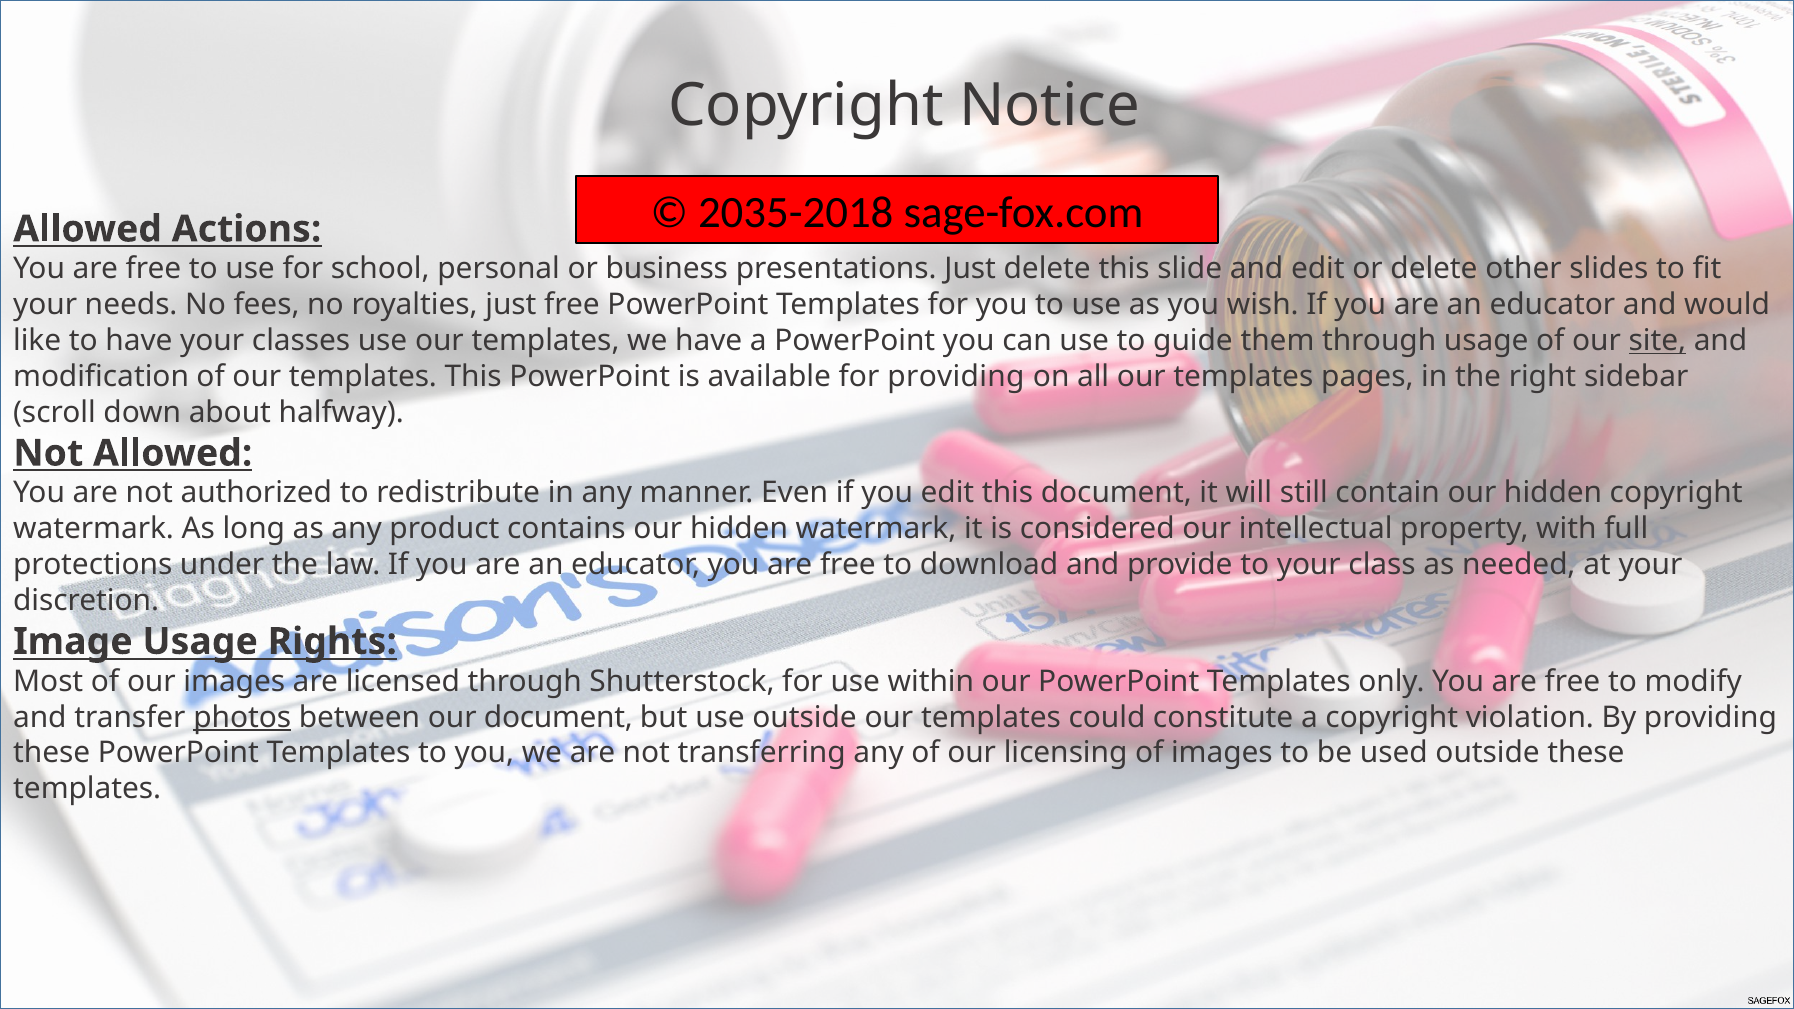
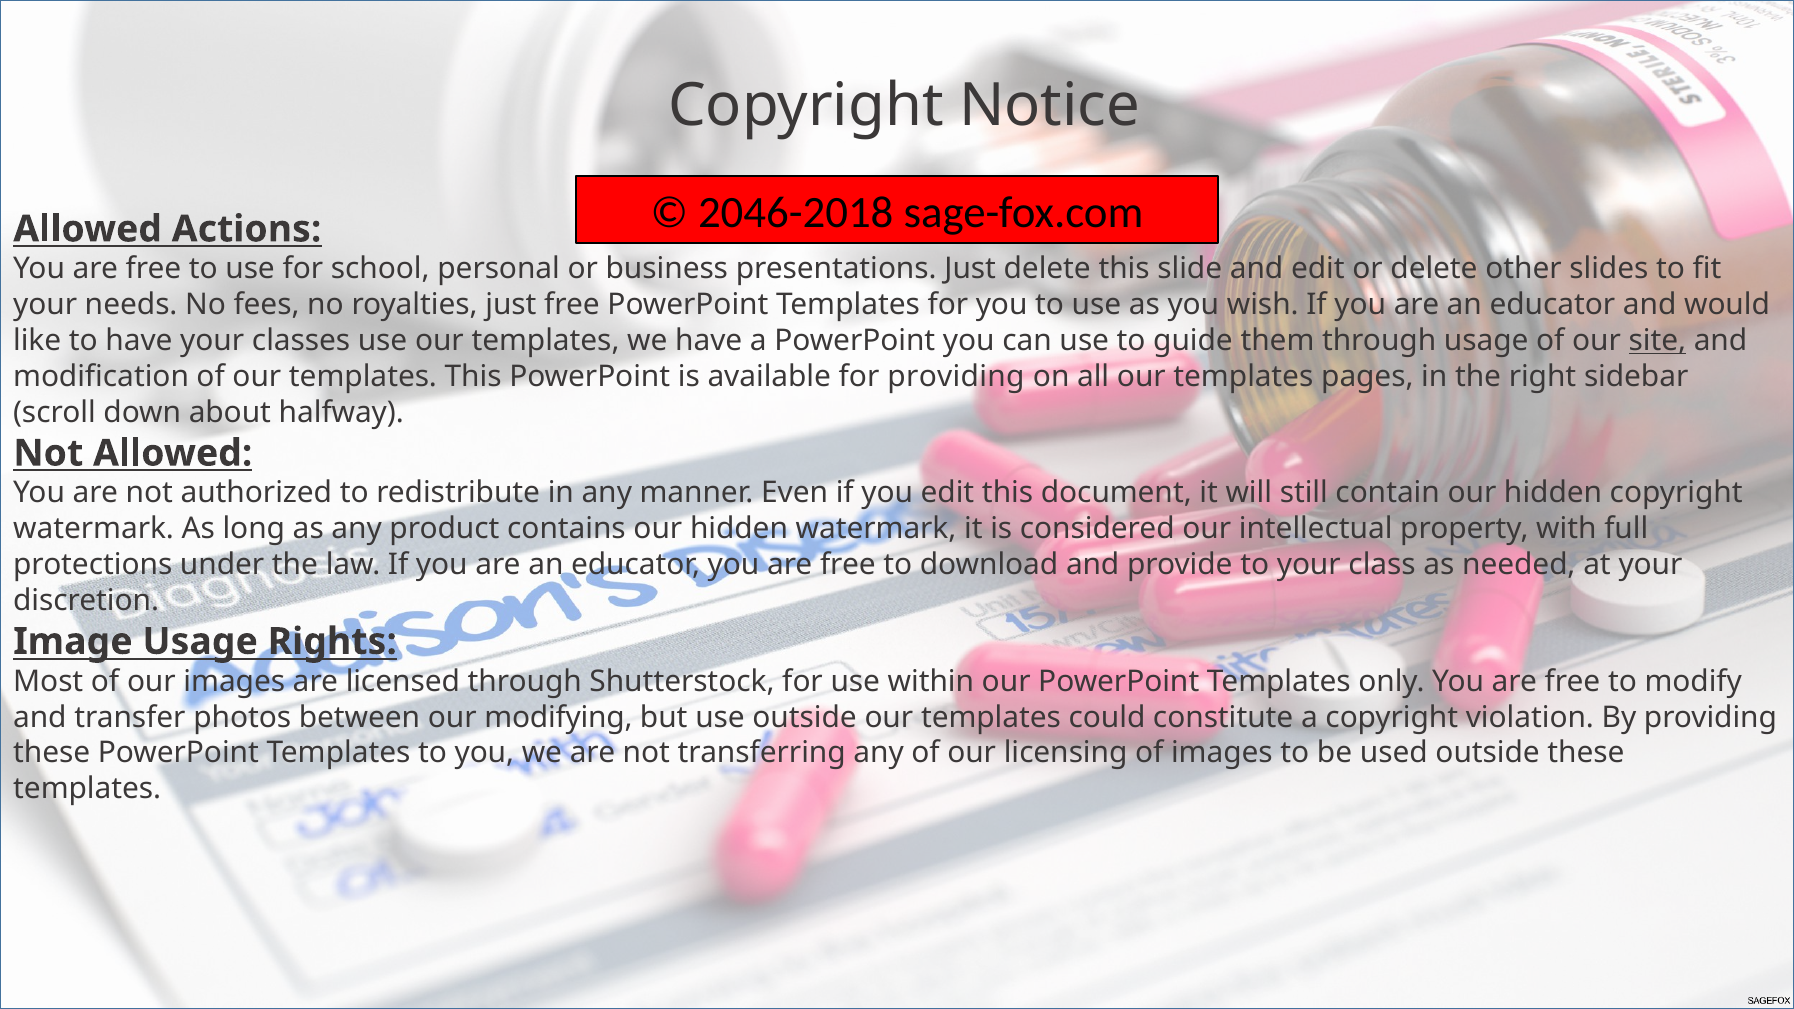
2035-2018: 2035-2018 -> 2046-2018 (796, 213)
photos underline: present -> none (242, 717)
our document: document -> modifying (558, 717)
